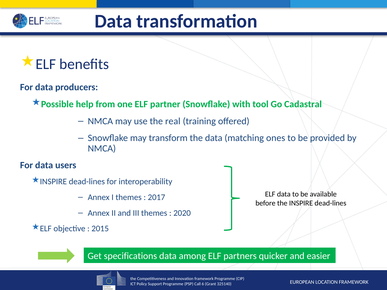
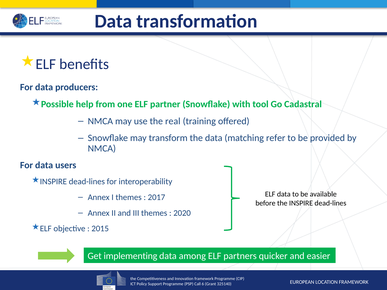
ones: ones -> refer (276, 138)
specifications: specifications -> implementing (131, 256)
